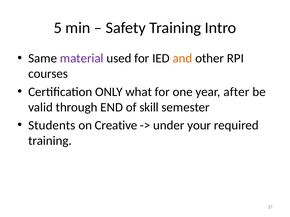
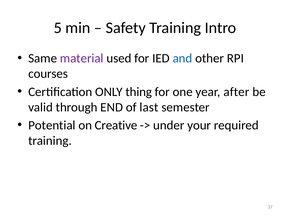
and colour: orange -> blue (182, 58)
what: what -> thing (139, 92)
skill: skill -> last (149, 107)
Students: Students -> Potential (52, 126)
